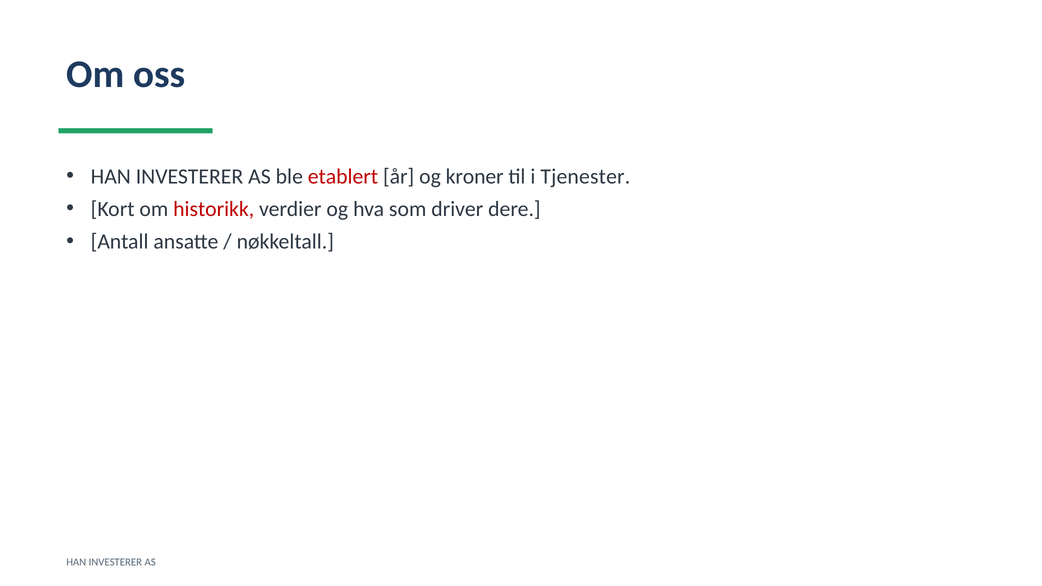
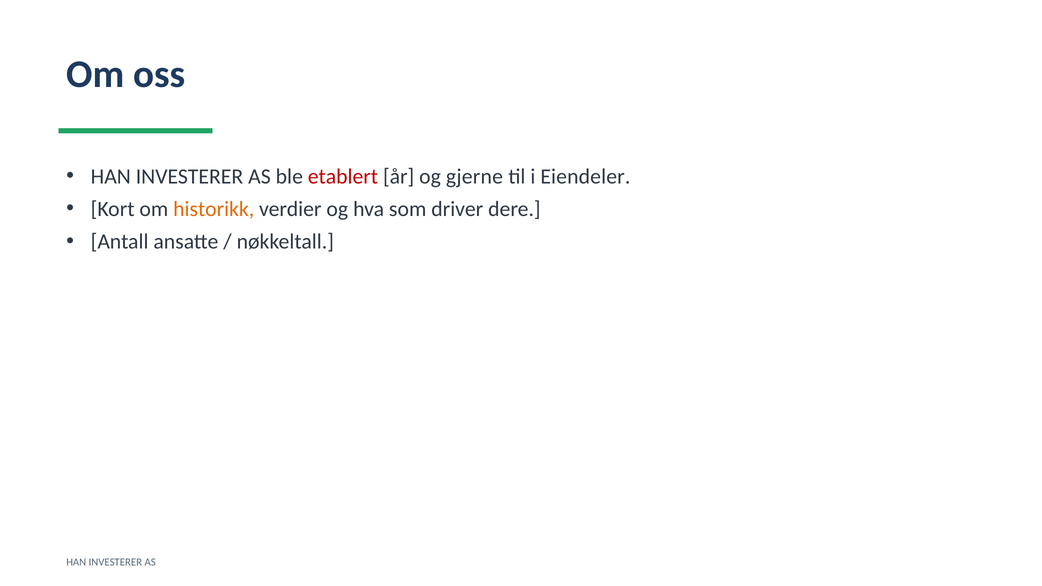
kroner: kroner -> gjerne (474, 176)
Tjenester: Tjenester -> Eiendeler (585, 176)
historikk colour: red -> orange (214, 209)
